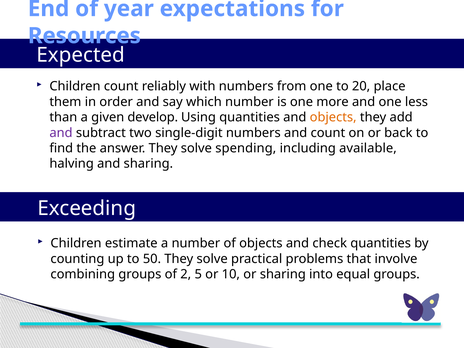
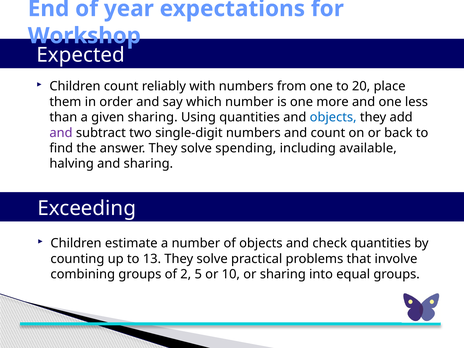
Resources: Resources -> Workshop (84, 36)
given develop: develop -> sharing (153, 117)
objects colour: orange -> blue (333, 117)
50: 50 -> 13 (152, 259)
